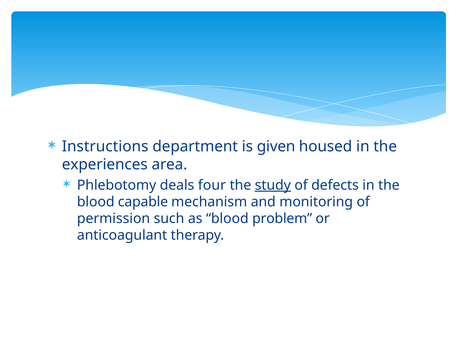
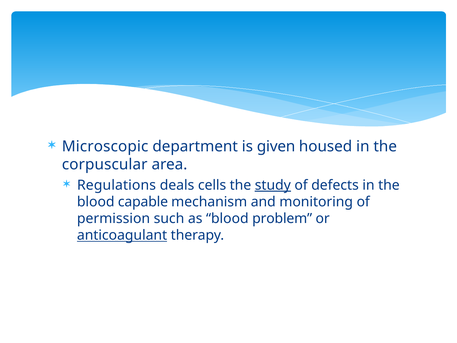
Instructions: Instructions -> Microscopic (105, 146)
experiences: experiences -> corpuscular (105, 164)
Phlebotomy: Phlebotomy -> Regulations (117, 185)
four: four -> cells (212, 185)
anticoagulant underline: none -> present (122, 235)
